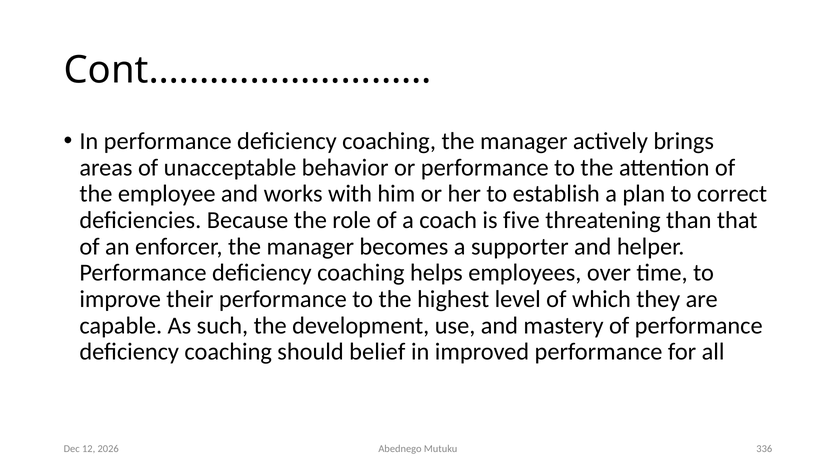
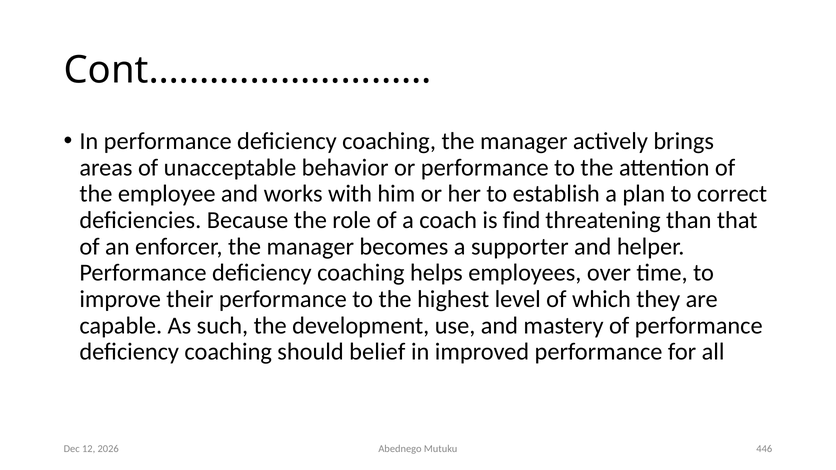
five: five -> find (522, 220)
336: 336 -> 446 (764, 449)
